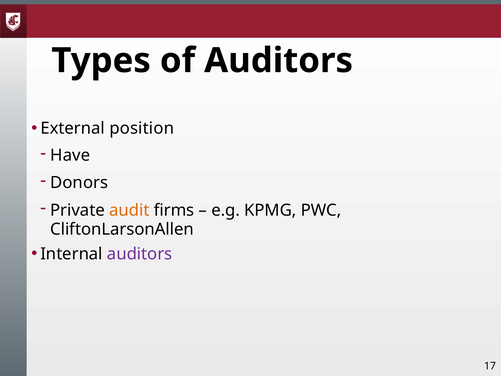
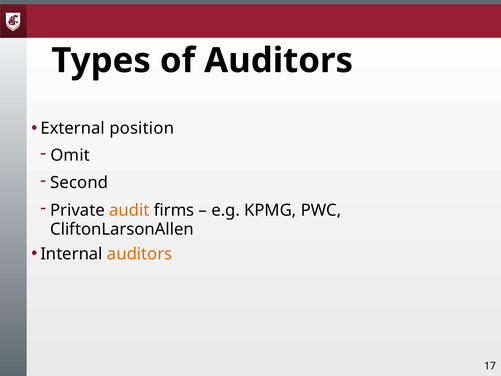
Have: Have -> Omit (70, 155)
Donors: Donors -> Second (79, 183)
auditors colour: purple -> orange (140, 254)
